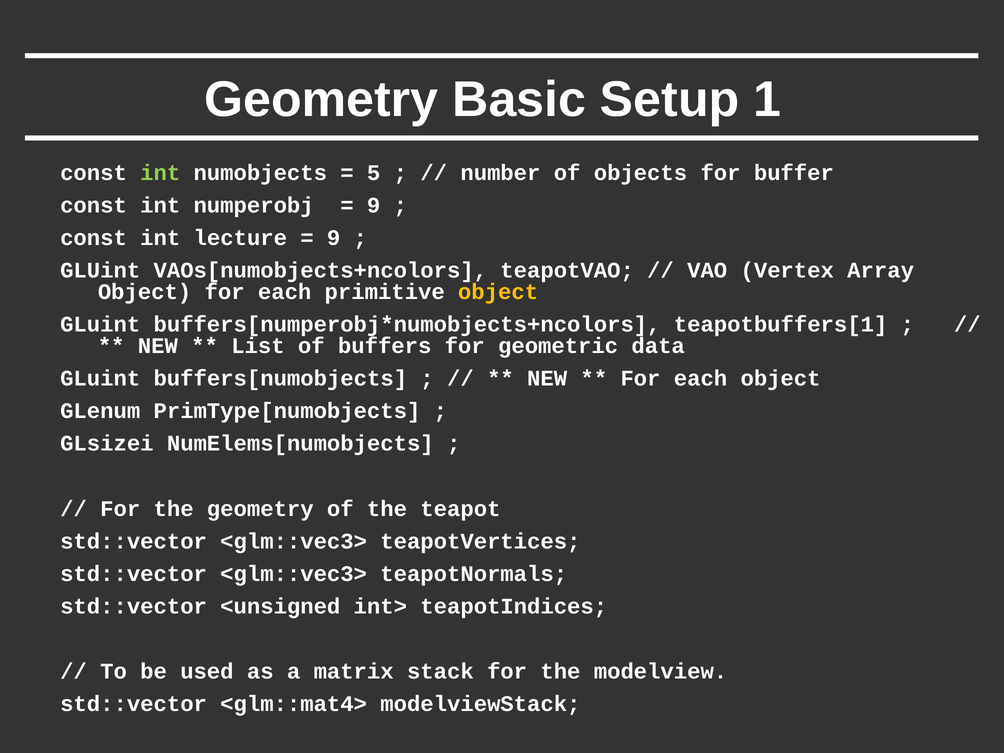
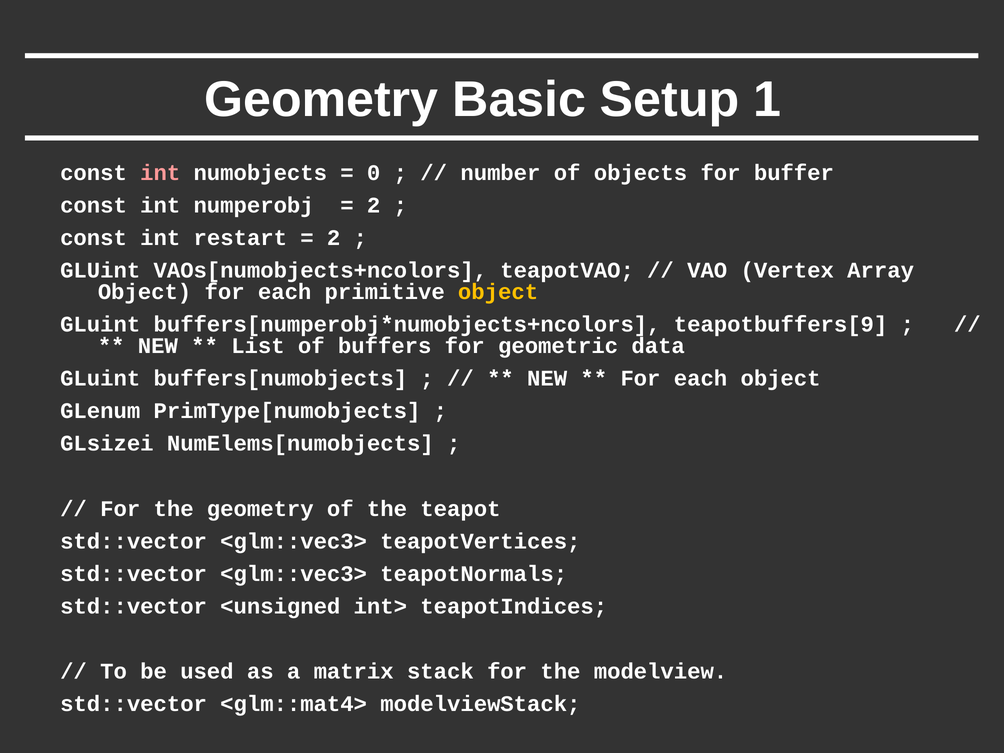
int colour: light green -> pink (160, 173)
5: 5 -> 0 (374, 173)
9: 9 -> 2 (374, 205)
lecture: lecture -> restart (240, 238)
9: 9 -> 2 (334, 238)
teapotbuffers[1: teapotbuffers[1 -> teapotbuffers[9 (781, 324)
